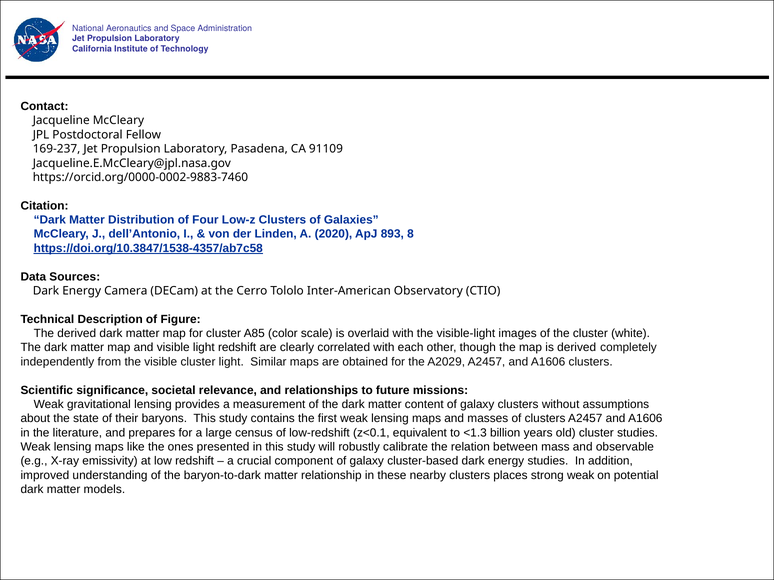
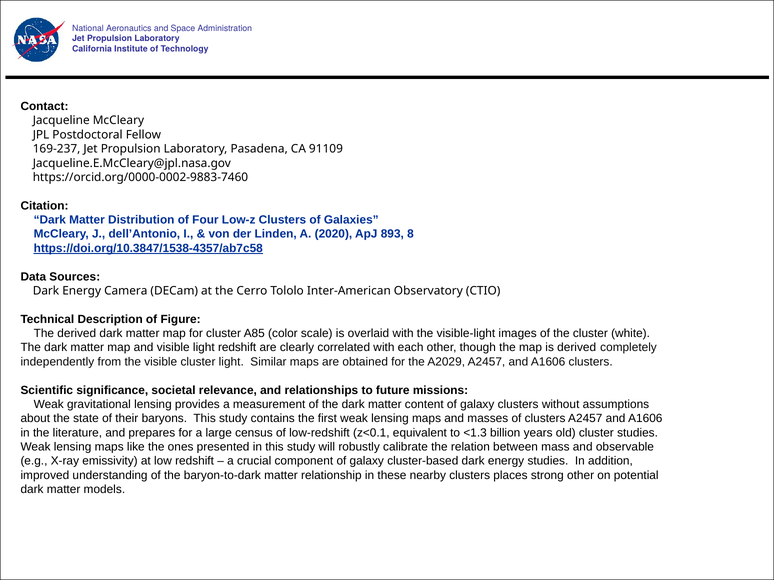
strong weak: weak -> other (581, 476)
